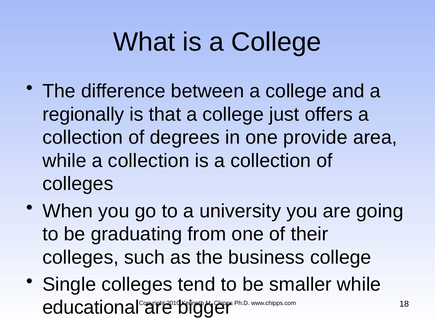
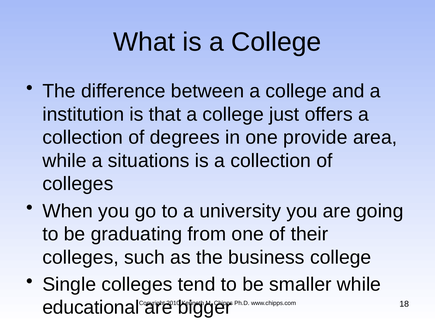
regionally: regionally -> institution (83, 114)
while a collection: collection -> situations (149, 161)
